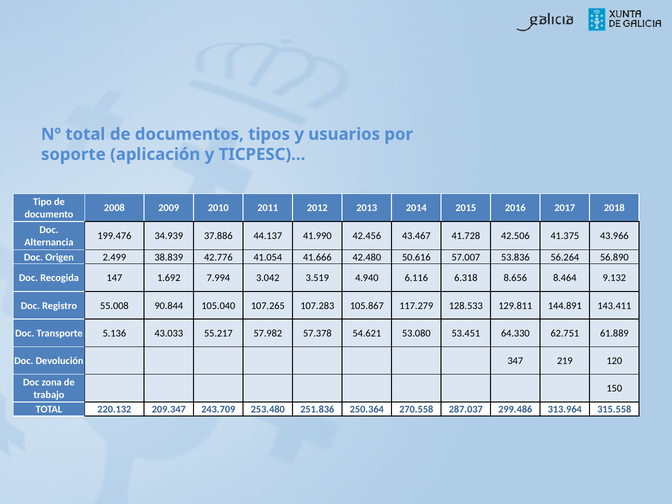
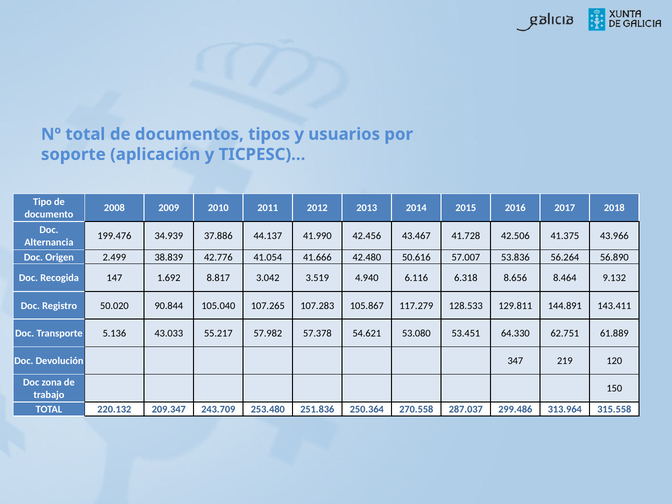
7.994: 7.994 -> 8.817 (218, 278)
55.008: 55.008 -> 50.020 (114, 306)
